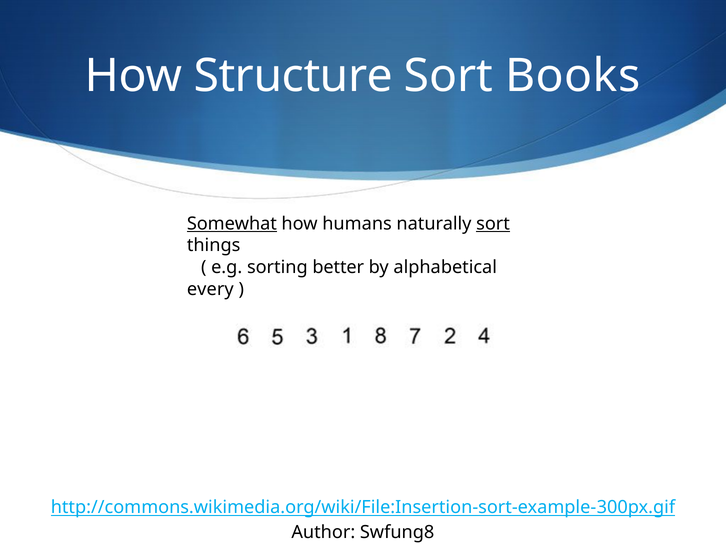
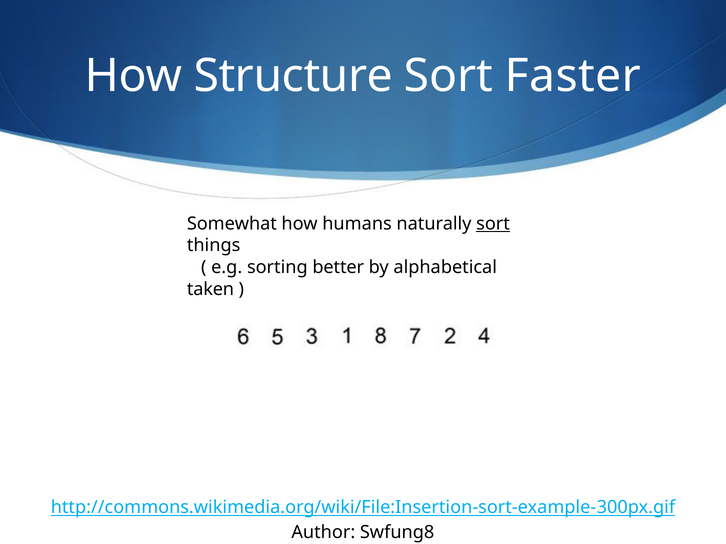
Books: Books -> Faster (573, 76)
Somewhat underline: present -> none (232, 224)
every: every -> taken (210, 289)
